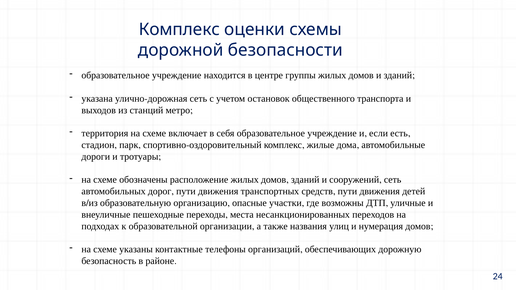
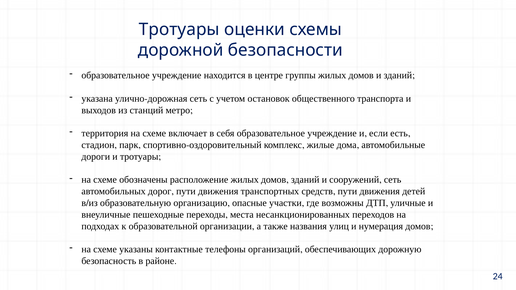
Комплекс: Комплекс -> Тротуары (179, 29)
